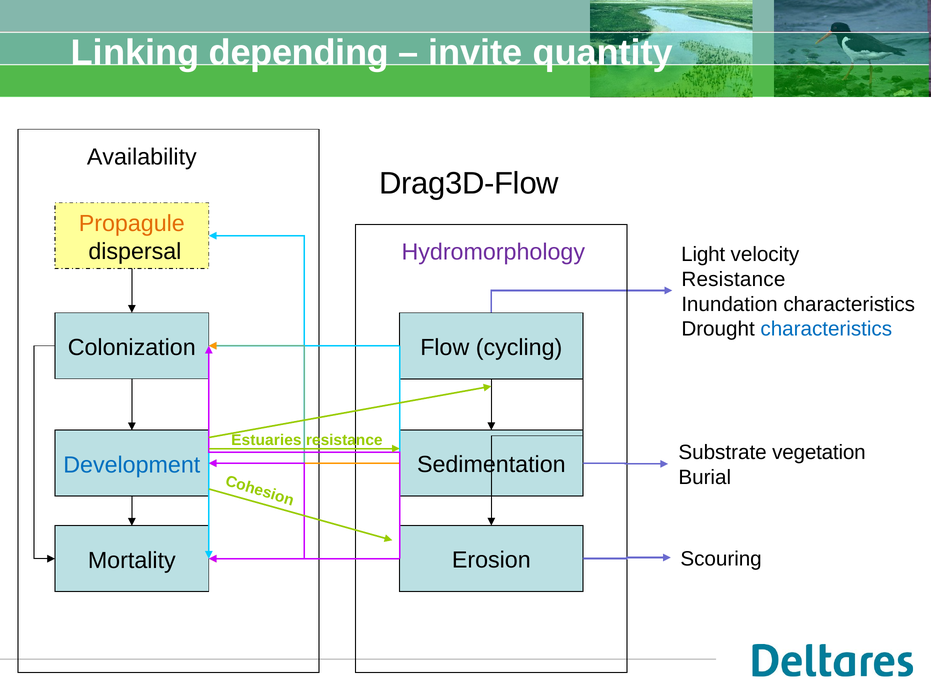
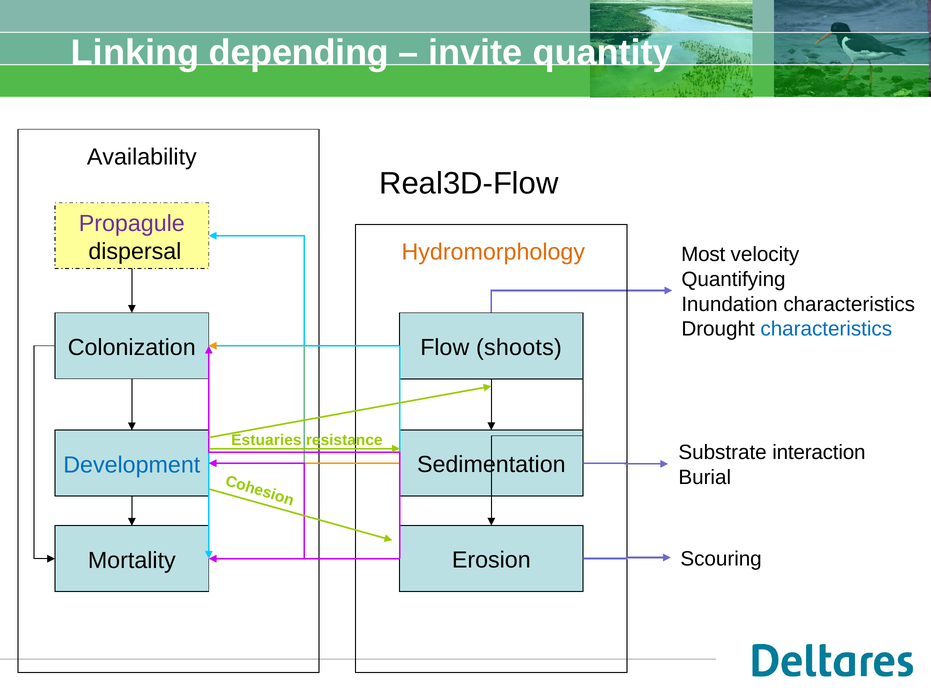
Drag3D-Flow: Drag3D-Flow -> Real3D-Flow (469, 183)
Propagule colour: orange -> purple (132, 223)
Hydromorphology colour: purple -> orange (493, 252)
Light: Light -> Most (703, 254)
Resistance: Resistance -> Quantifying (733, 279)
cycling: cycling -> shoots (519, 347)
vegetation: vegetation -> interaction (819, 452)
